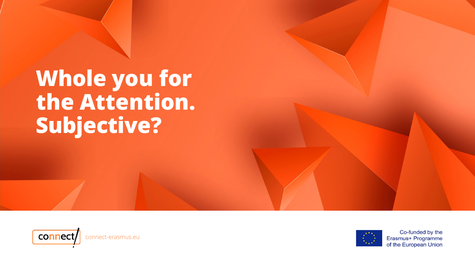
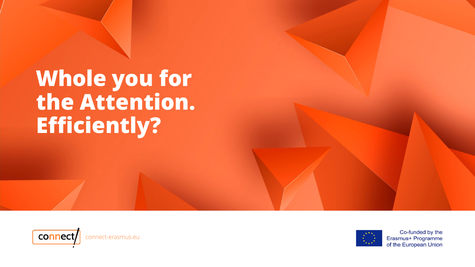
Subjective: Subjective -> Efficiently (99, 126)
